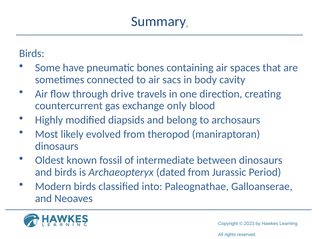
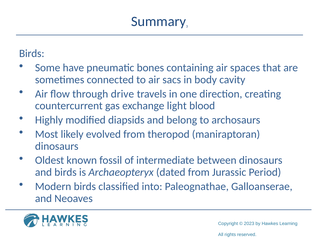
only: only -> light (177, 106)
